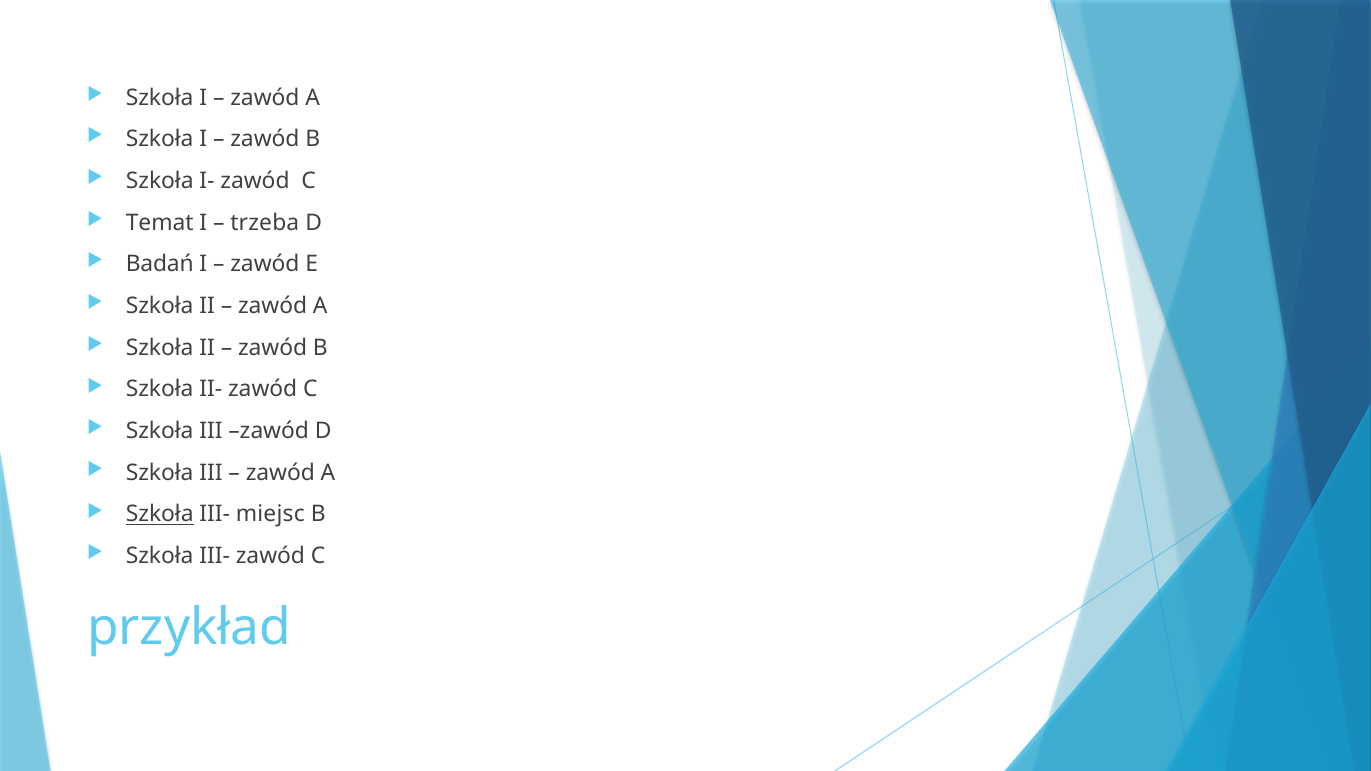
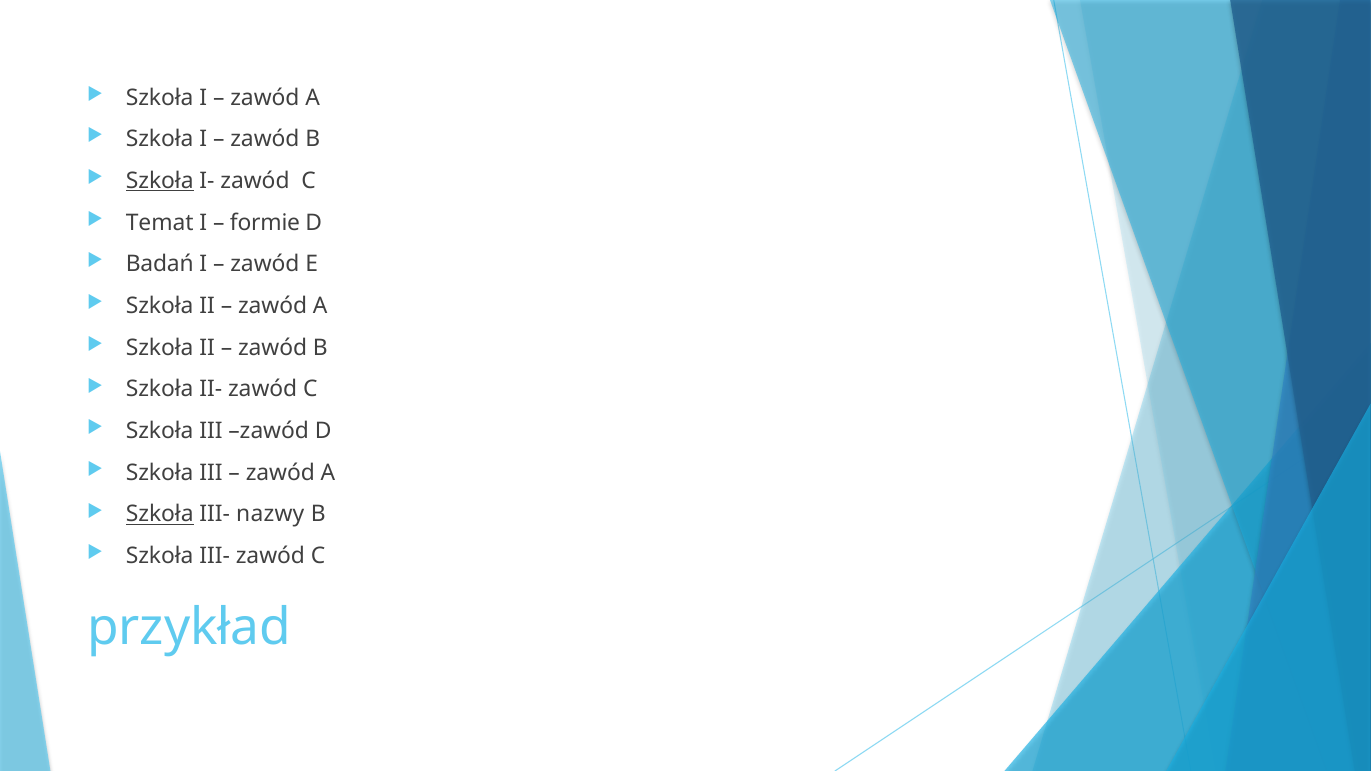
Szkoła underline: none -> present (160, 181)
trzeba: trzeba -> formie (265, 223)
miejsc: miejsc -> nazwy (270, 515)
